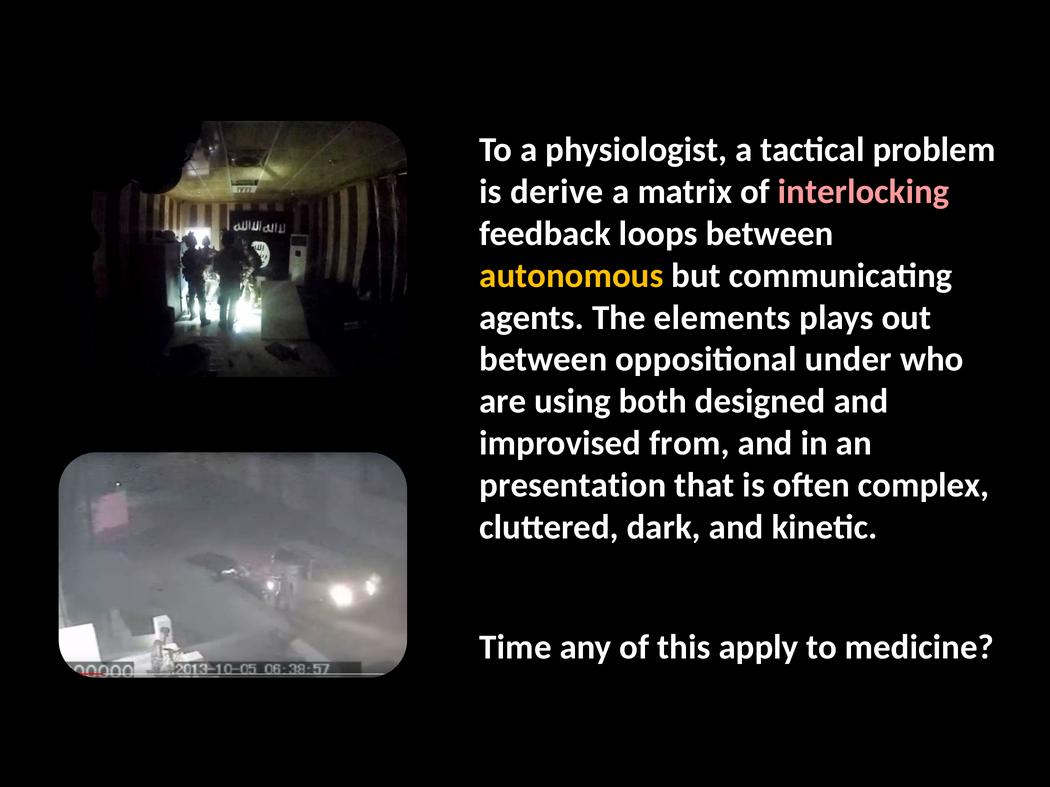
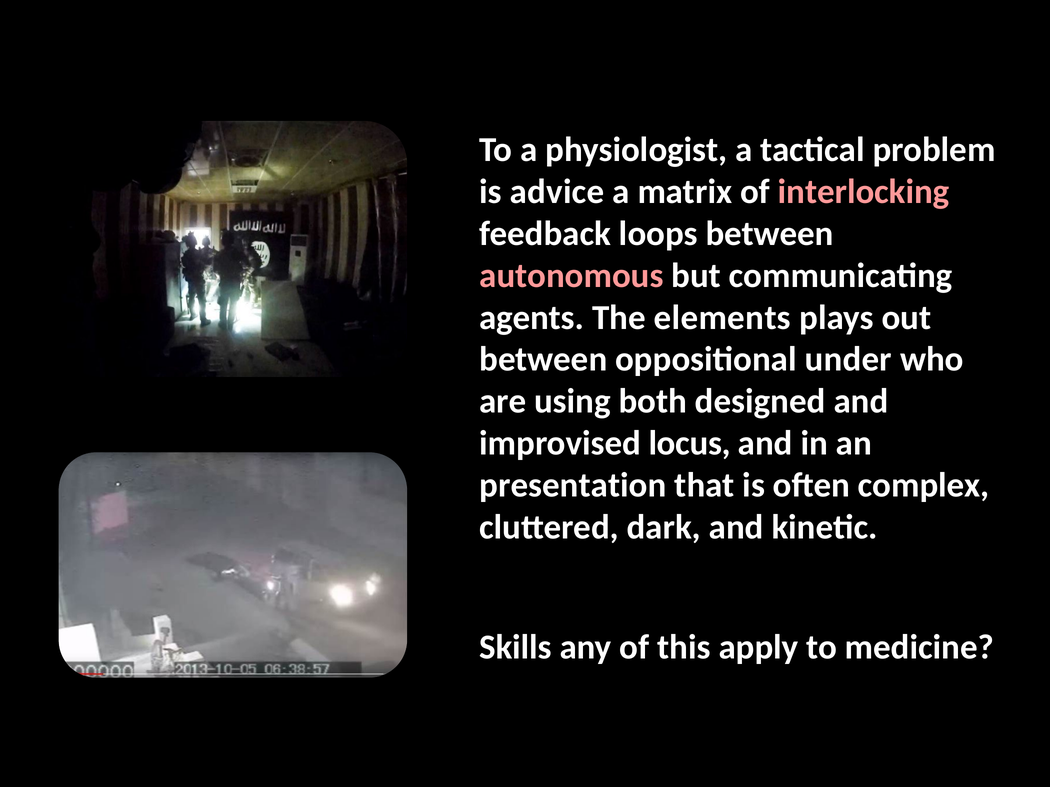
derive: derive -> advice (557, 192)
autonomous colour: yellow -> pink (571, 276)
from: from -> locus (690, 444)
Time: Time -> Skills (516, 648)
